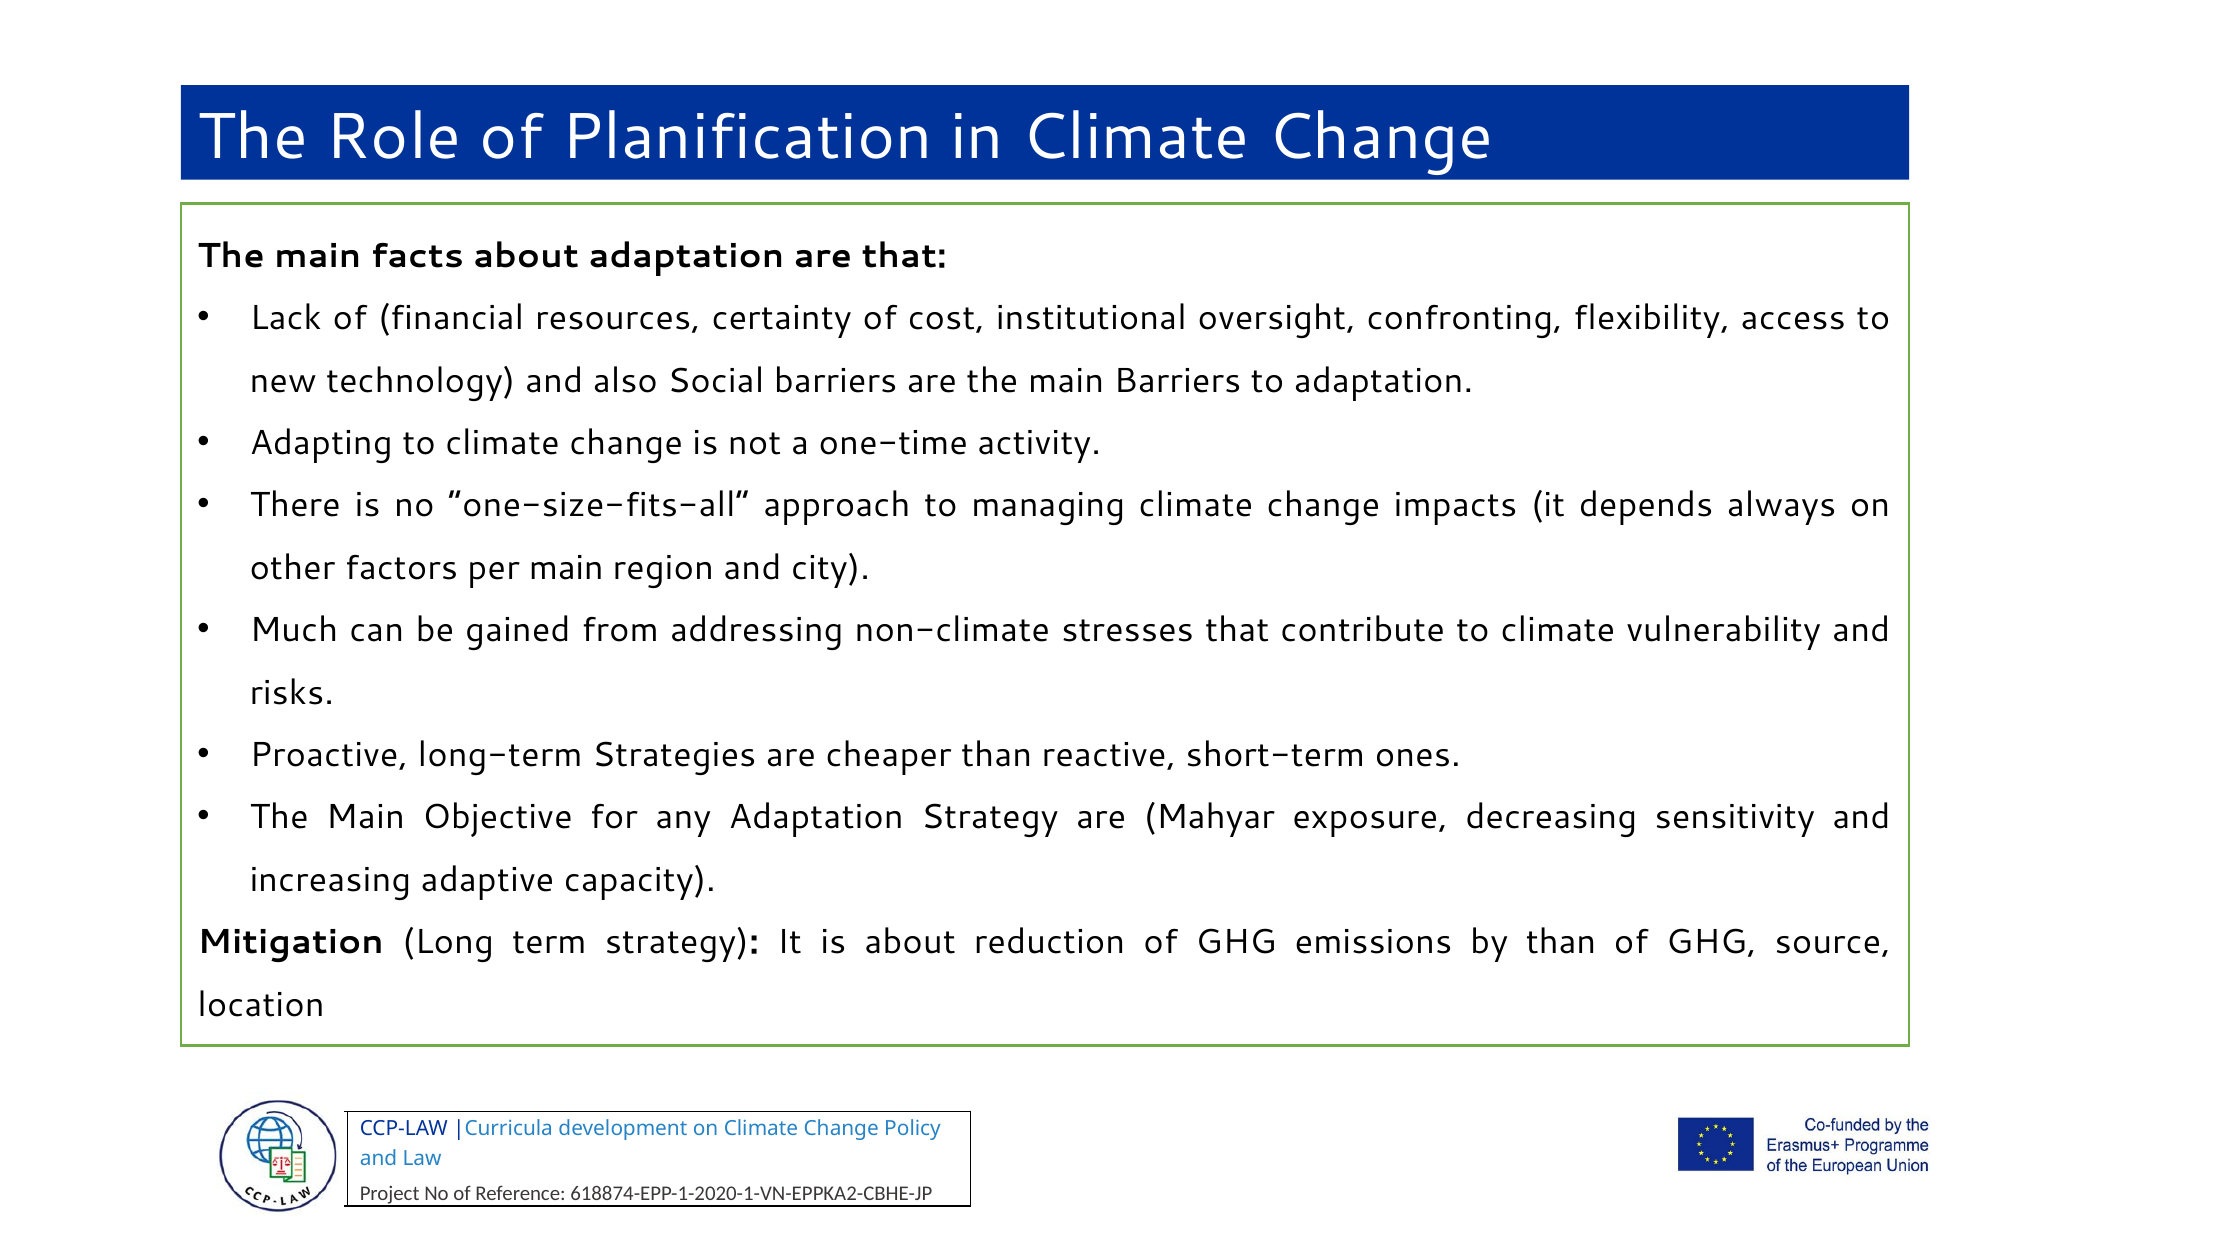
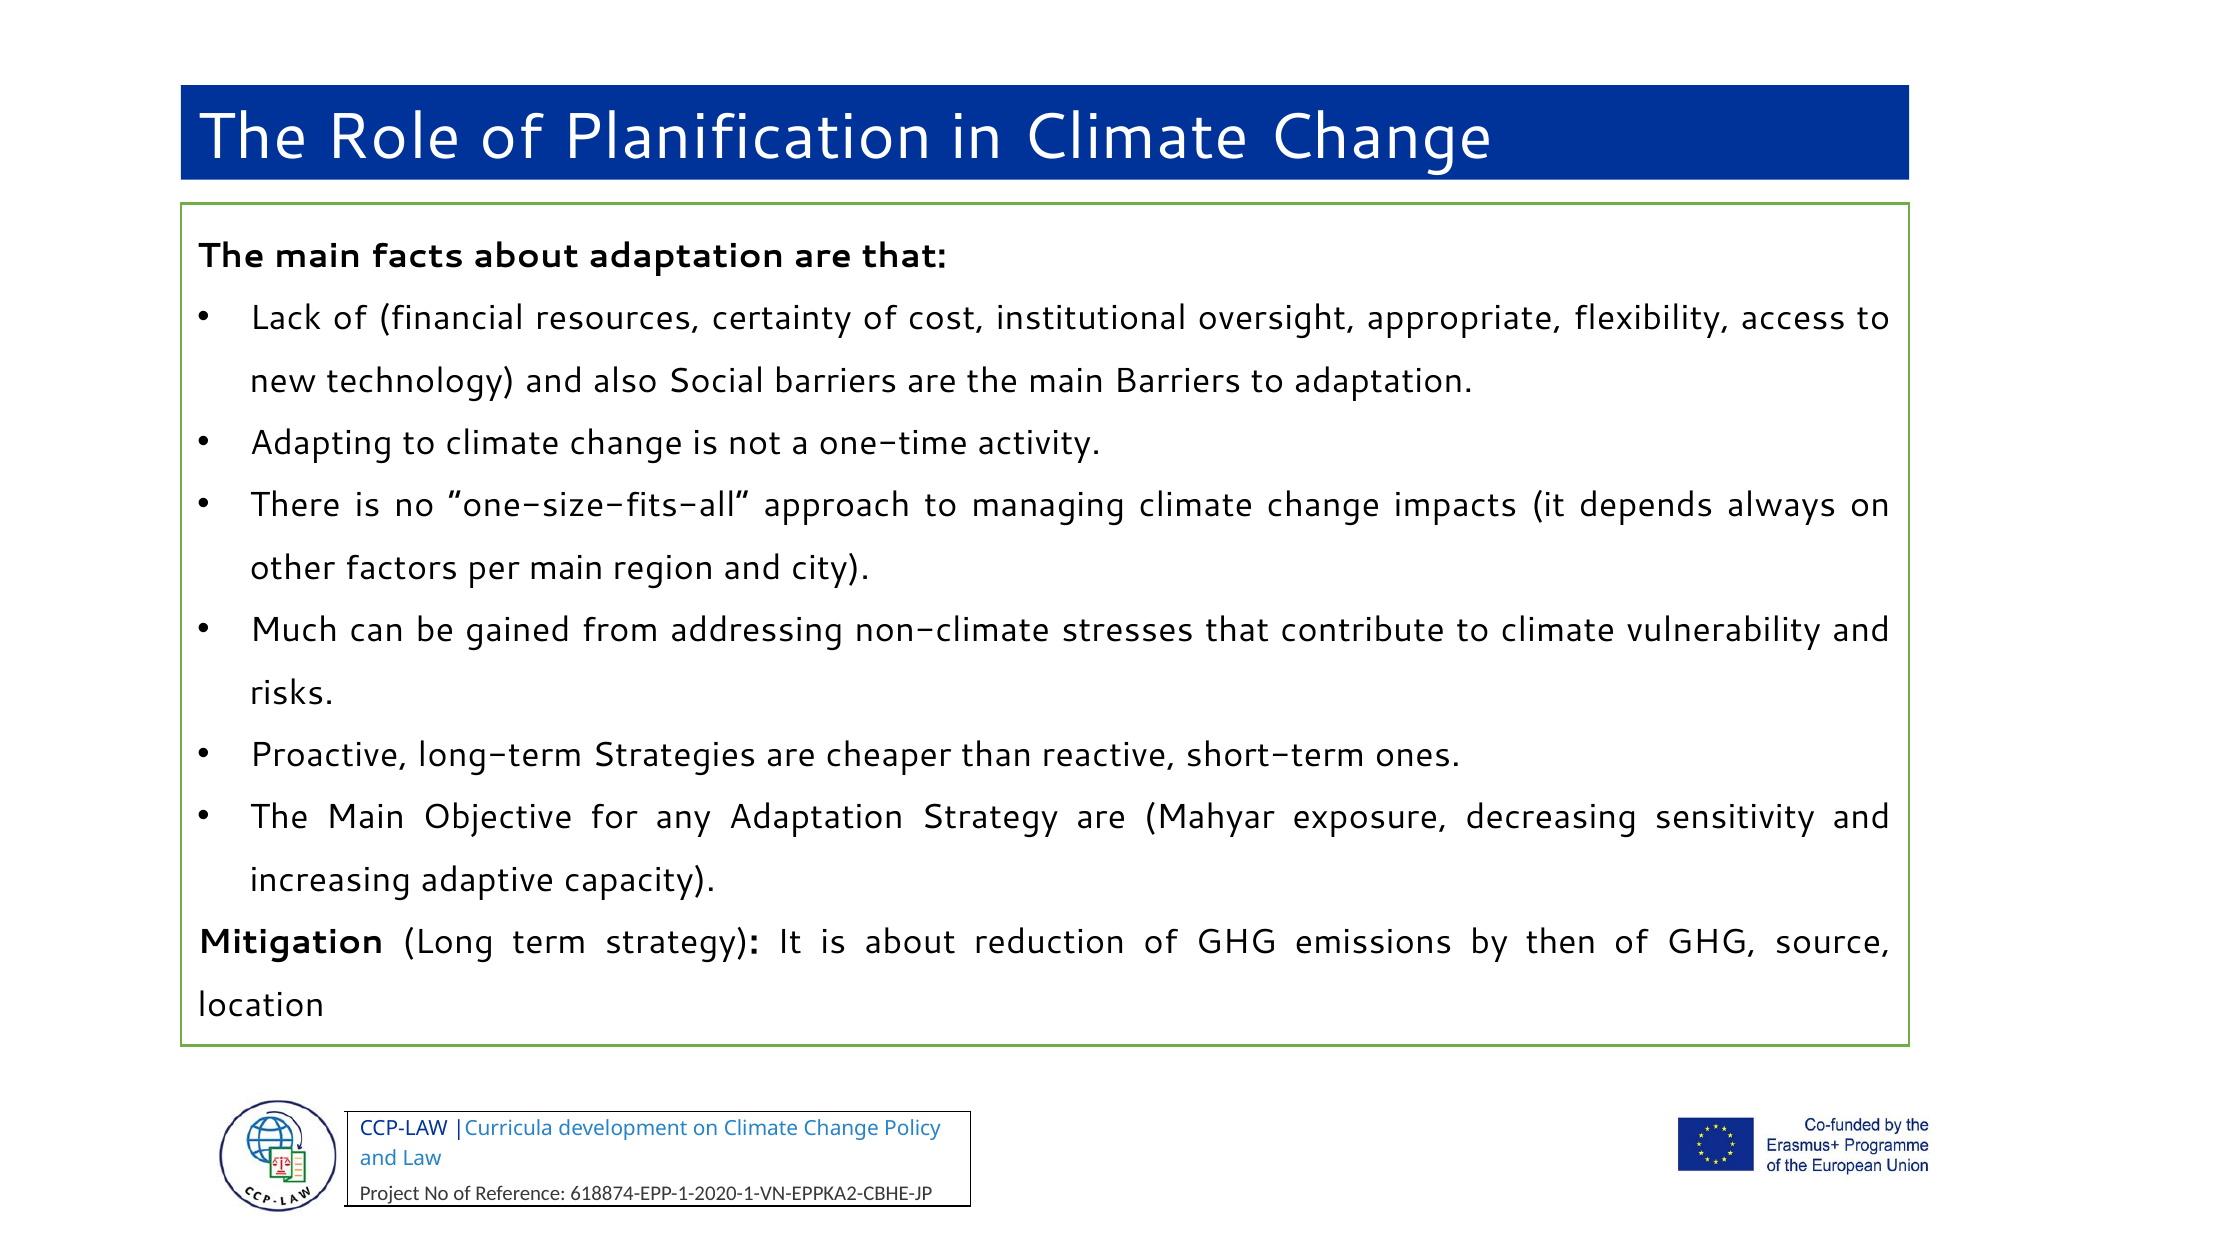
confronting: confronting -> appropriate (1465, 318)
by than: than -> then (1561, 943)
